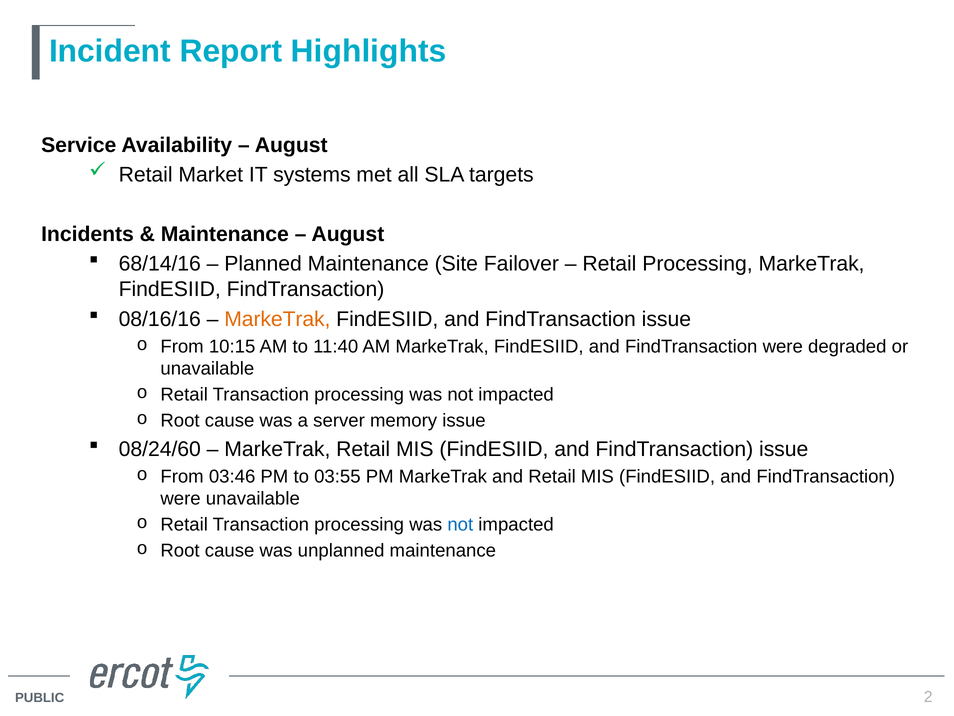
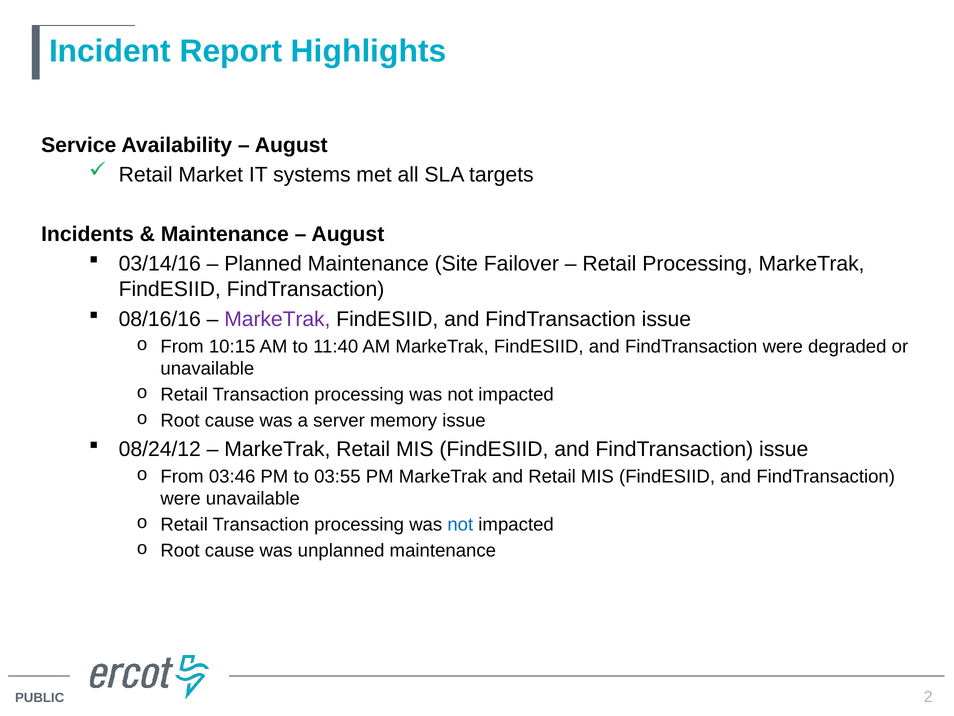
68/14/16: 68/14/16 -> 03/14/16 (160, 264)
MarkeTrak colour: orange -> purple (277, 319)
08/24/60: 08/24/60 -> 08/24/12 (160, 449)
